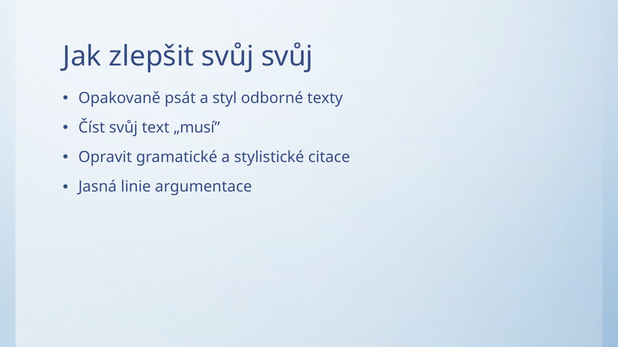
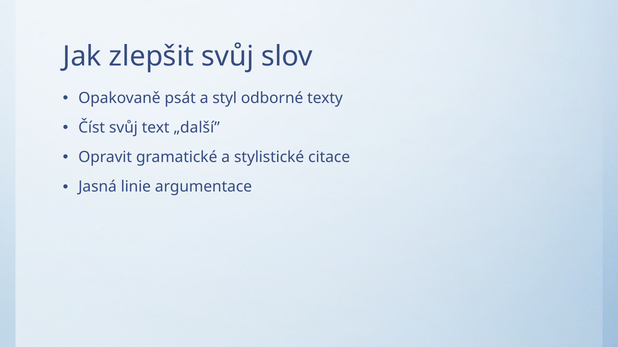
svůj svůj: svůj -> slov (287, 56)
„musí: „musí -> „další (197, 128)
